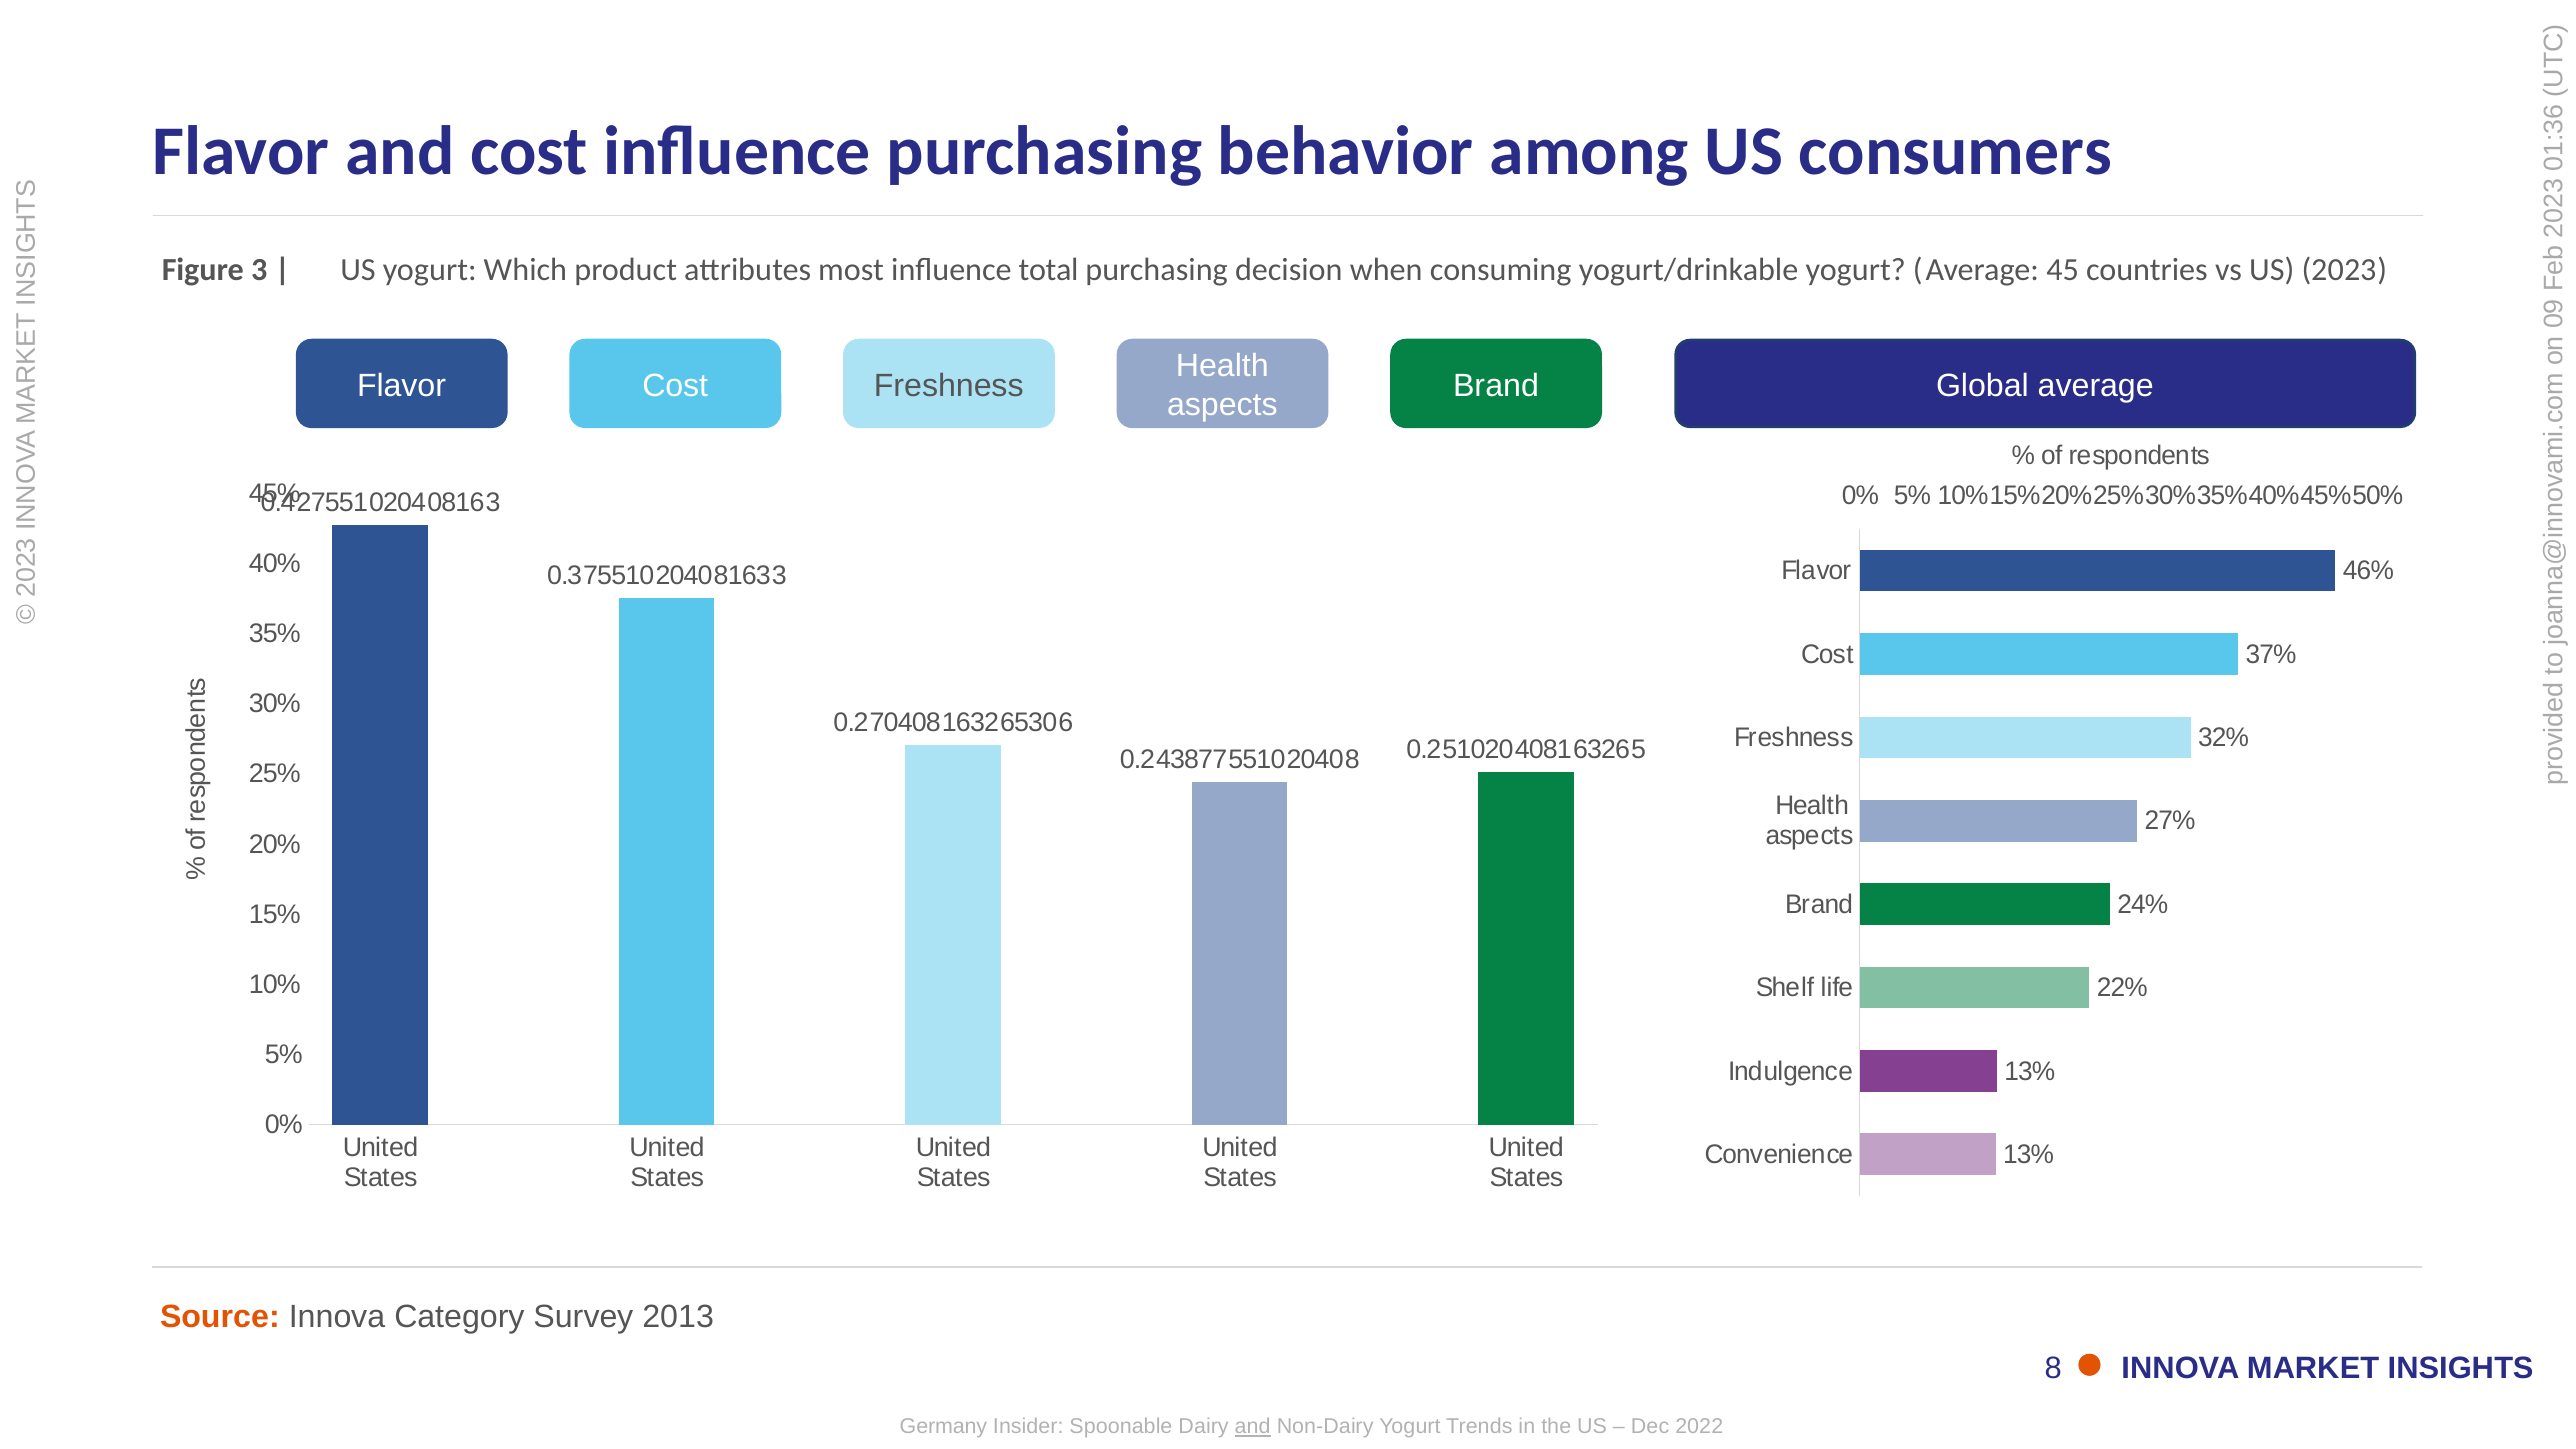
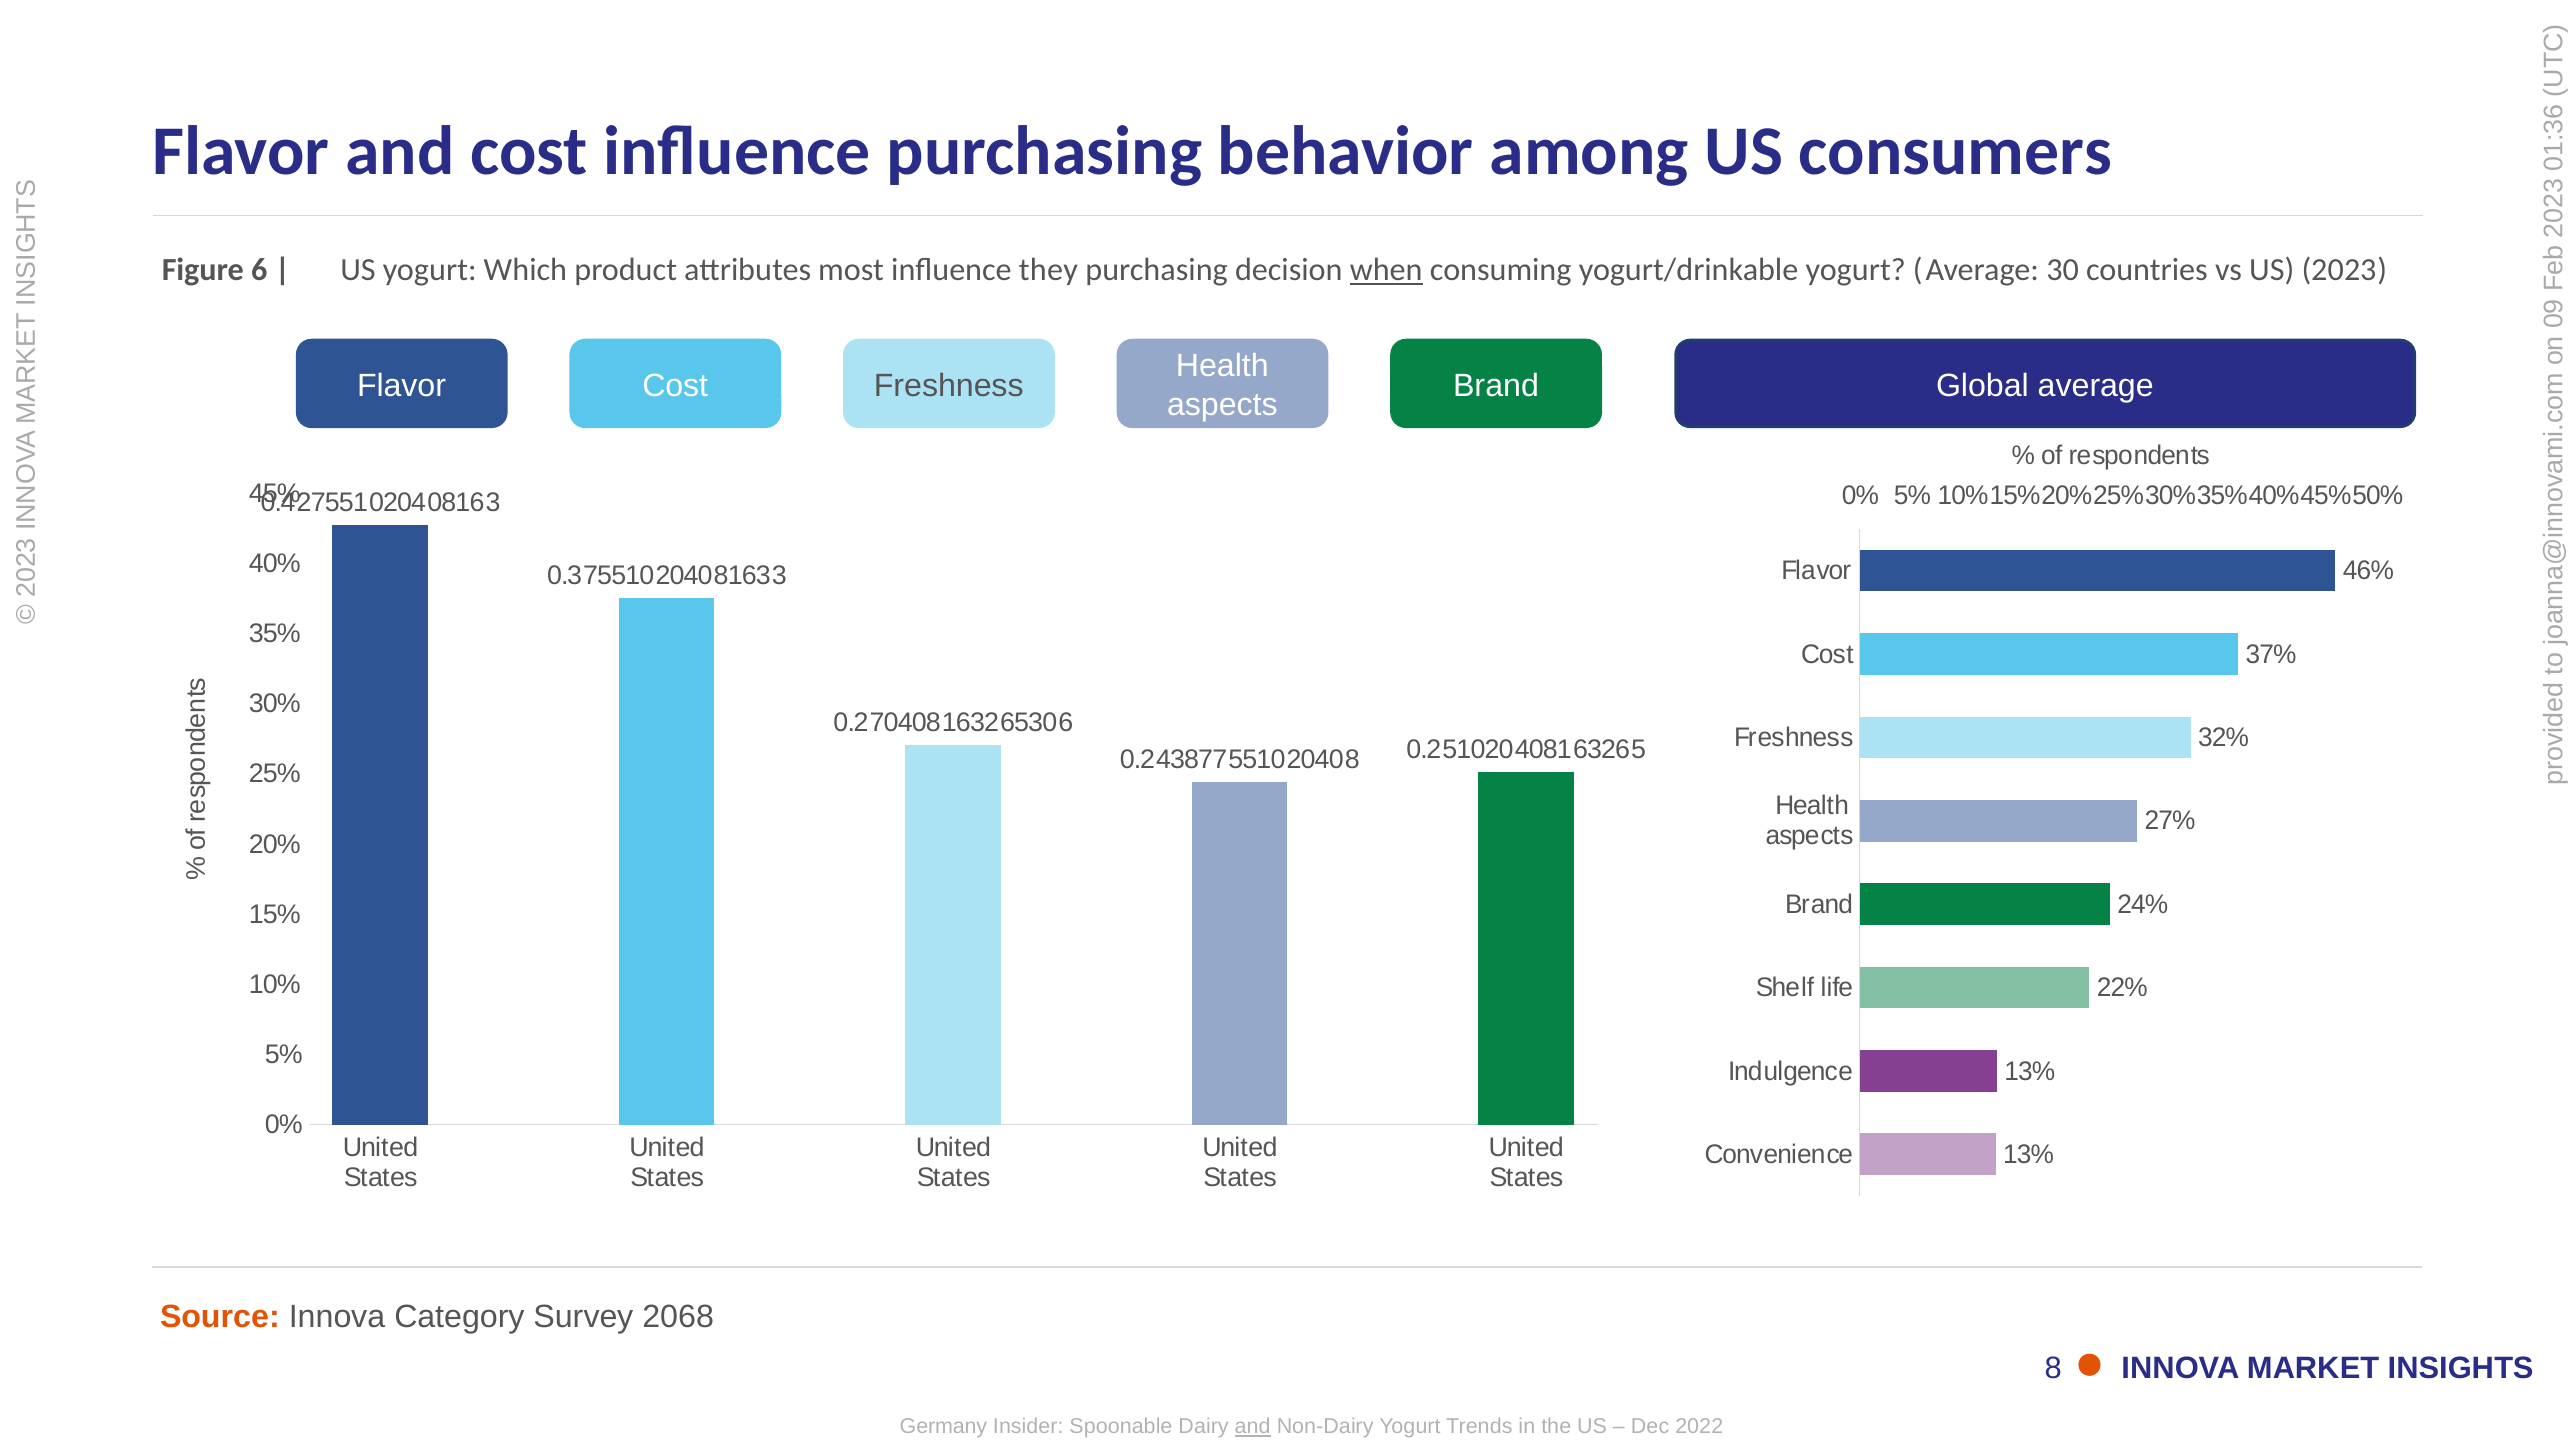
Figure 3: 3 -> 6 (259, 270)
total: total -> they (1048, 270)
when underline: none -> present (1386, 270)
45: 45 -> 30 (2063, 270)
2013: 2013 -> 2068 (678, 1317)
